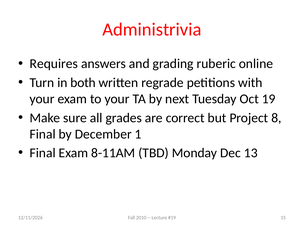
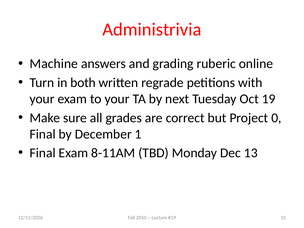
Requires: Requires -> Machine (54, 64)
8: 8 -> 0 (276, 118)
